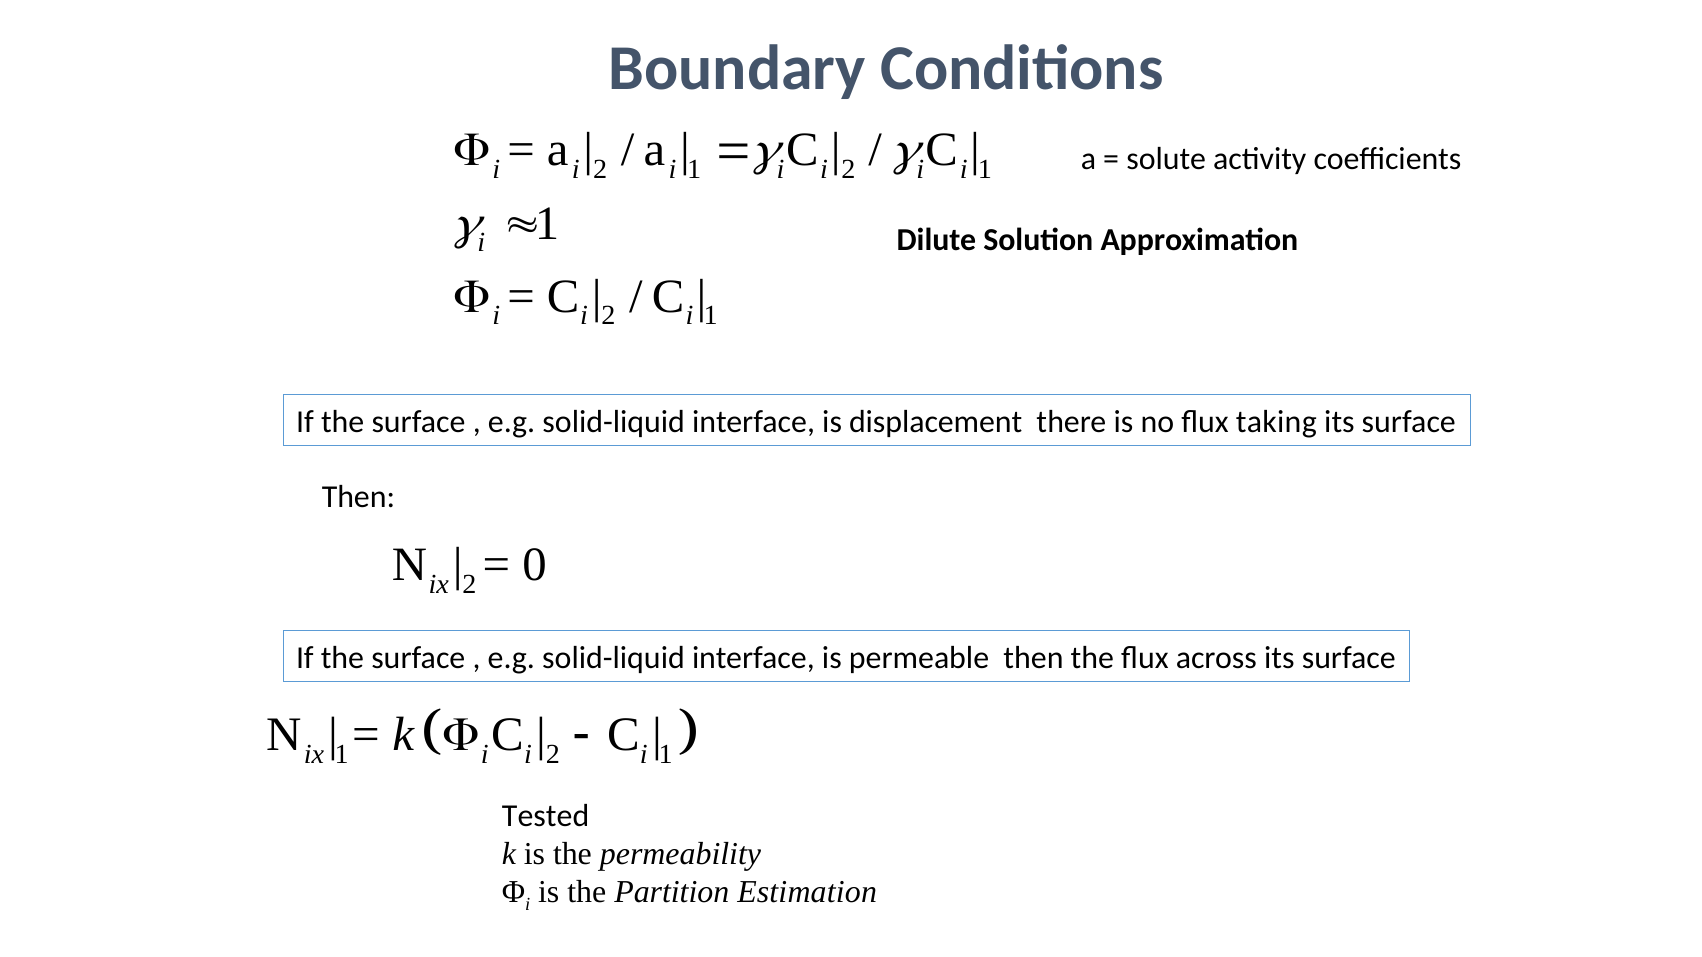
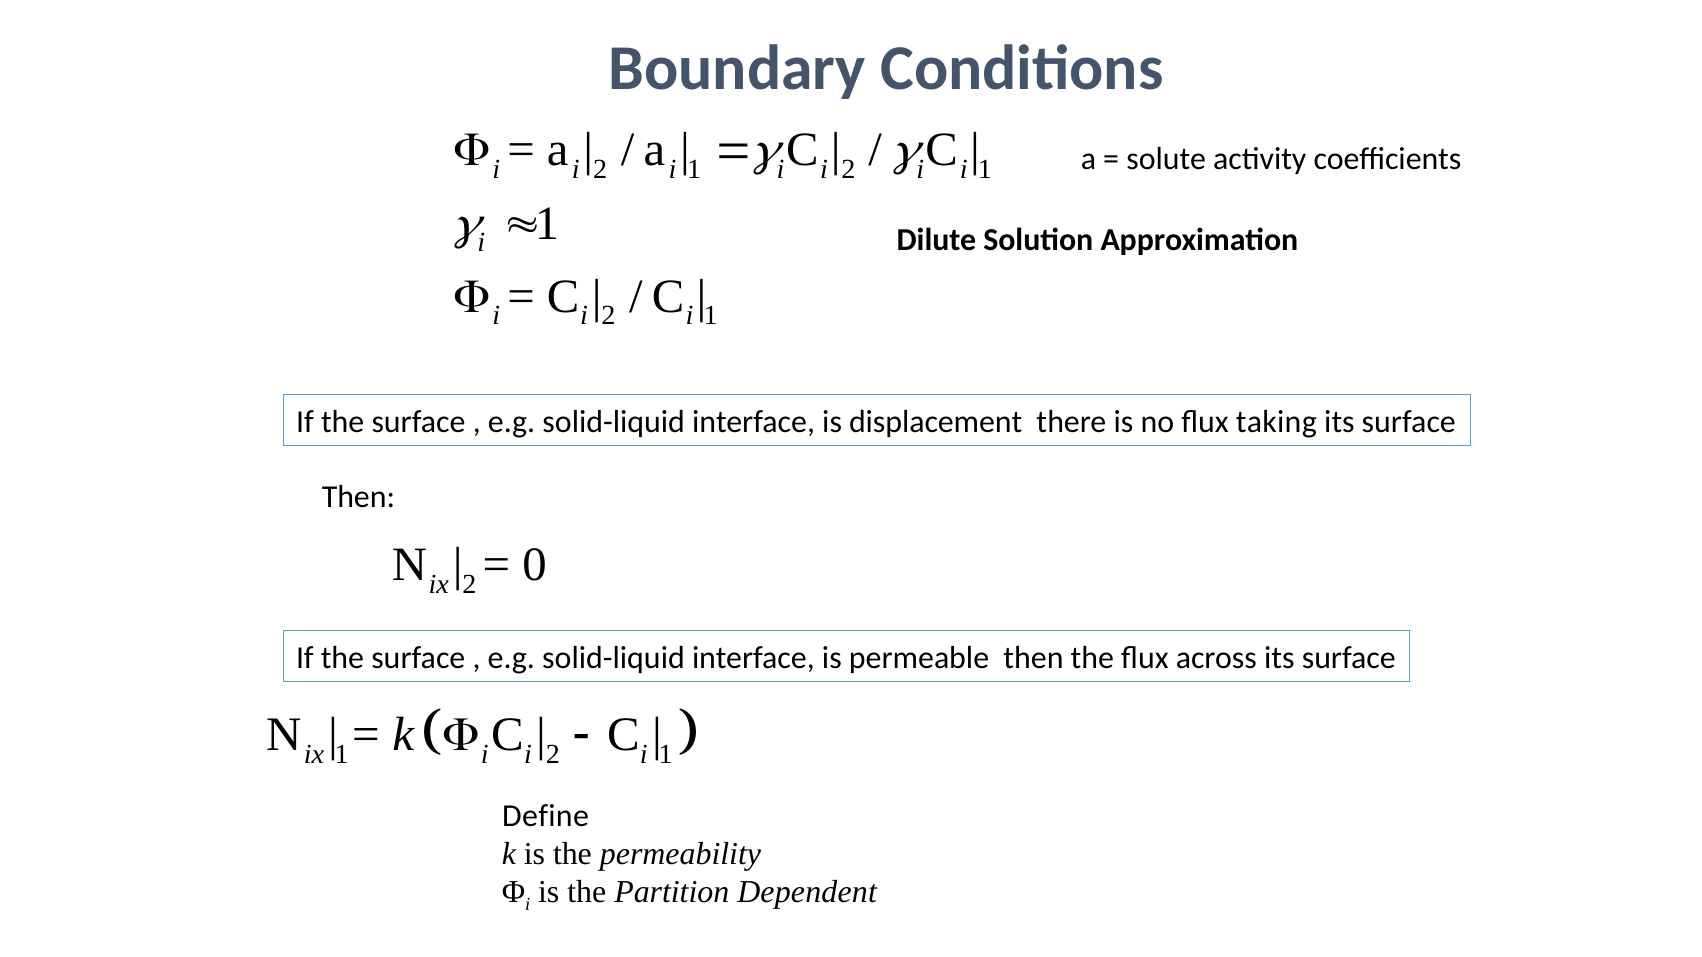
Tested: Tested -> Define (546, 816)
Estimation: Estimation -> Dependent (807, 893)
